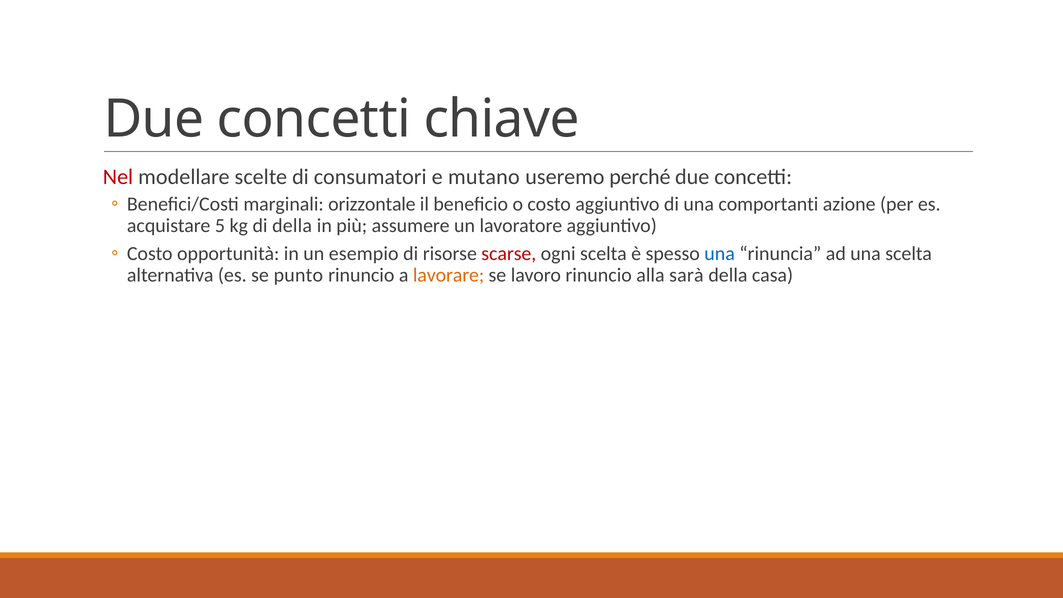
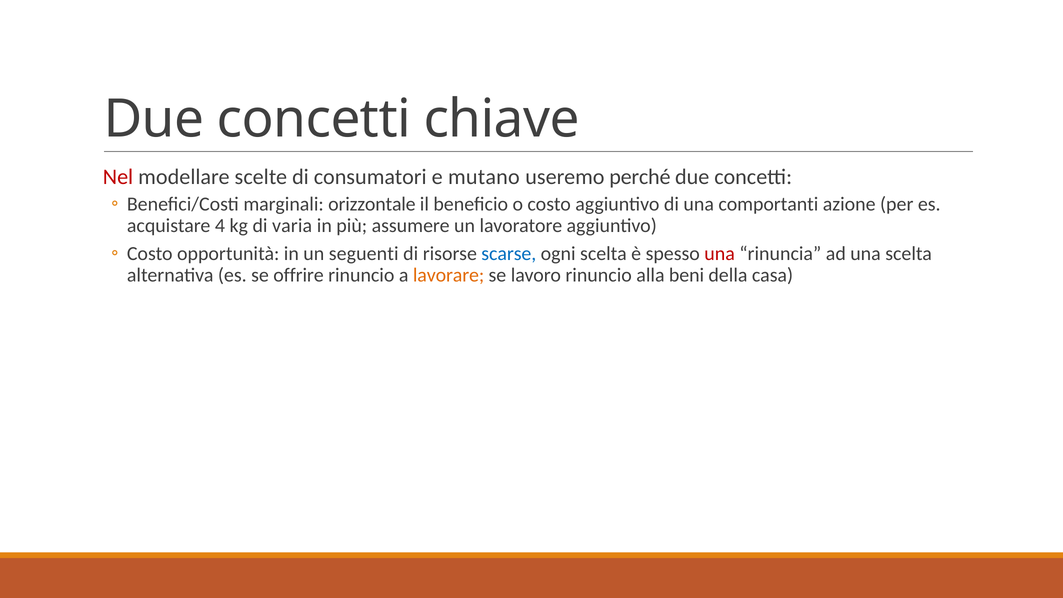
5: 5 -> 4 (220, 225)
di della: della -> varia (292, 225)
esempio: esempio -> seguenti (364, 254)
scarse colour: red -> blue (509, 254)
una colour: blue -> red (720, 254)
punto: punto -> offrire (299, 275)
sarà: sarà -> beni (687, 275)
